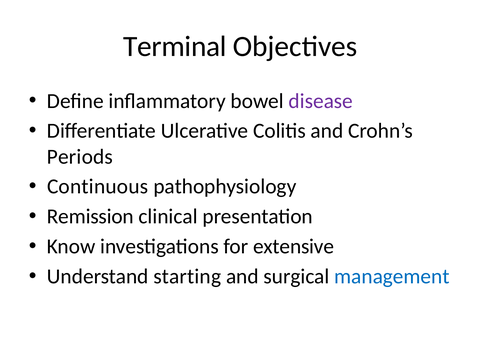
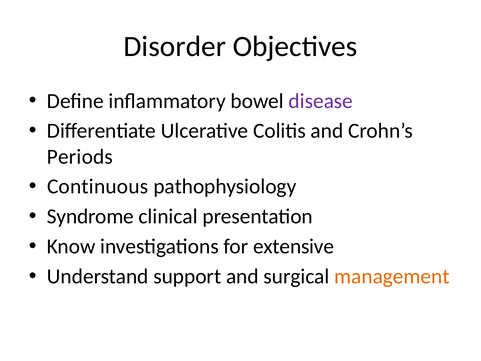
Terminal: Terminal -> Disorder (175, 47)
Remission: Remission -> Syndrome (90, 216)
starting: starting -> support (187, 276)
management colour: blue -> orange (392, 276)
